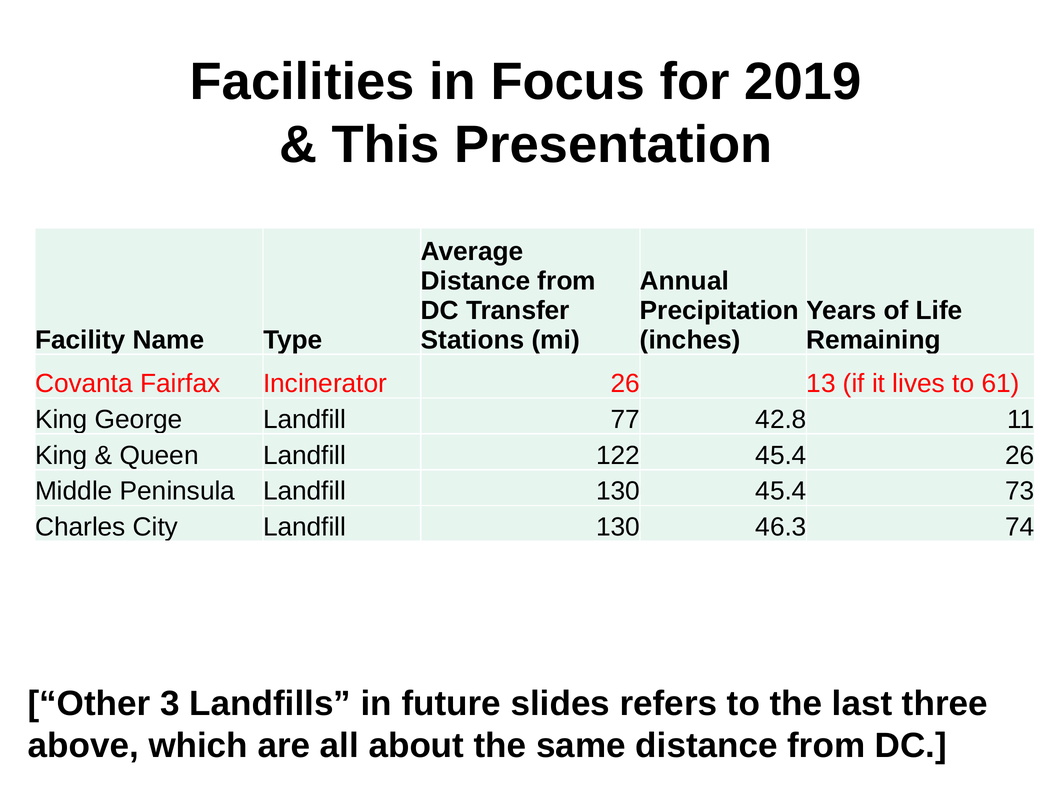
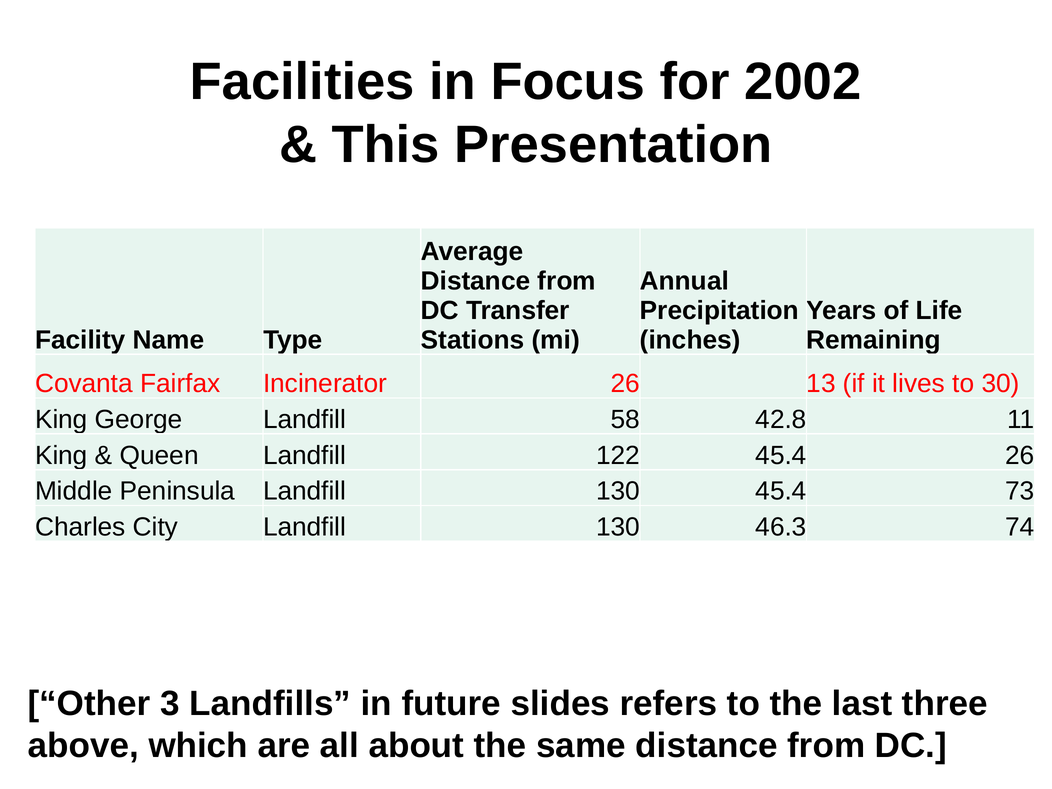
2019: 2019 -> 2002 (803, 82)
61: 61 -> 30 (1001, 384)
77: 77 -> 58 (625, 420)
